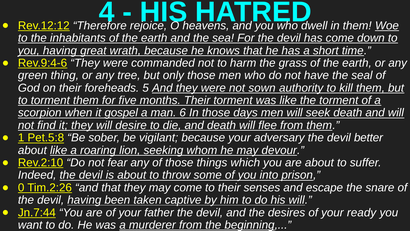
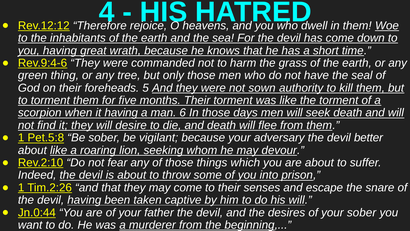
it gospel: gospel -> having (121, 113)
0: 0 -> 1 (21, 187)
Jn.7:44: Jn.7:44 -> Jn.0:44 (37, 212)
your ready: ready -> sober (362, 212)
